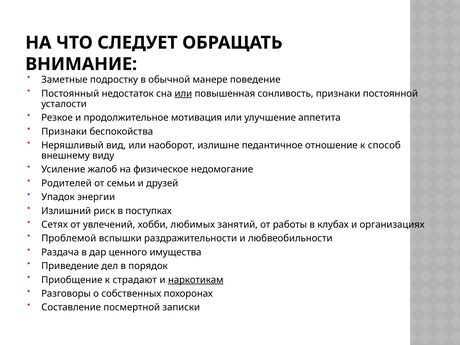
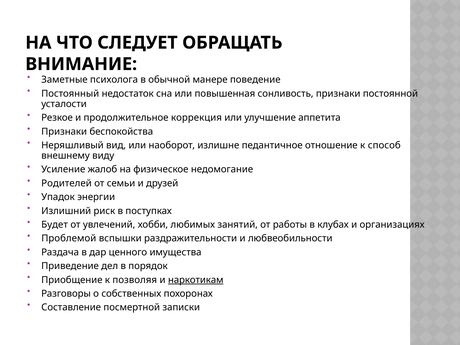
подростку: подростку -> психолога (114, 80)
или underline: present -> none (183, 94)
мотивация: мотивация -> коррекция (196, 118)
Сетях: Сетях -> Будет (55, 225)
страдают: страдают -> позволяя (135, 280)
